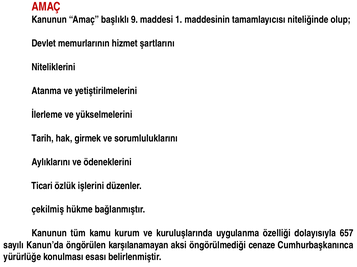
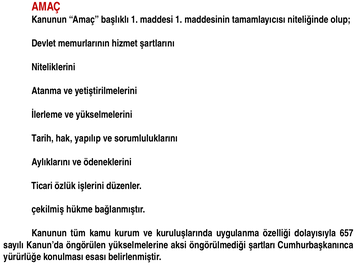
başlıklı 9: 9 -> 1 (134, 20)
girmek: girmek -> yapılıp (88, 139)
karşılanamayan: karşılanamayan -> yükselmelerine (138, 246)
cenaze: cenaze -> şartları (262, 246)
